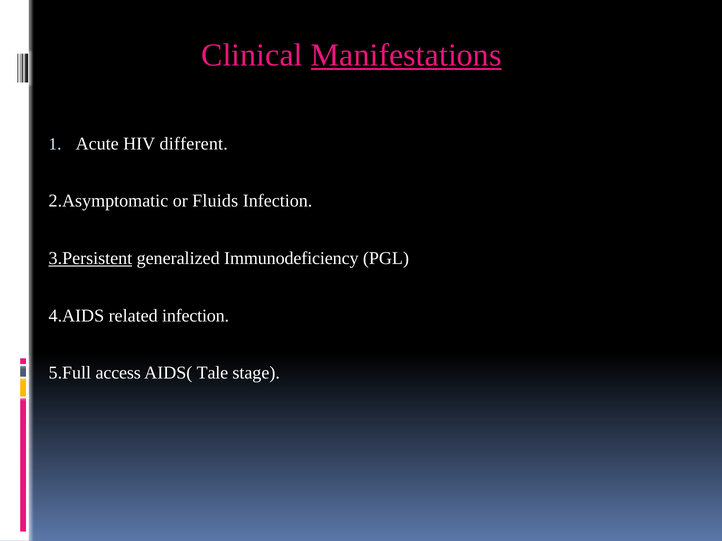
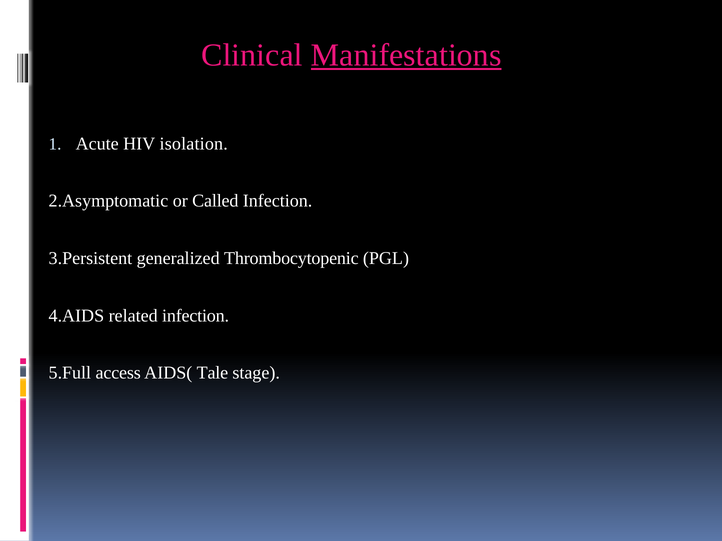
different: different -> isolation (194, 144)
Fluids: Fluids -> Called (215, 201)
3.Persistent underline: present -> none (90, 259)
Immunodeficiency: Immunodeficiency -> Thrombocytopenic (291, 259)
